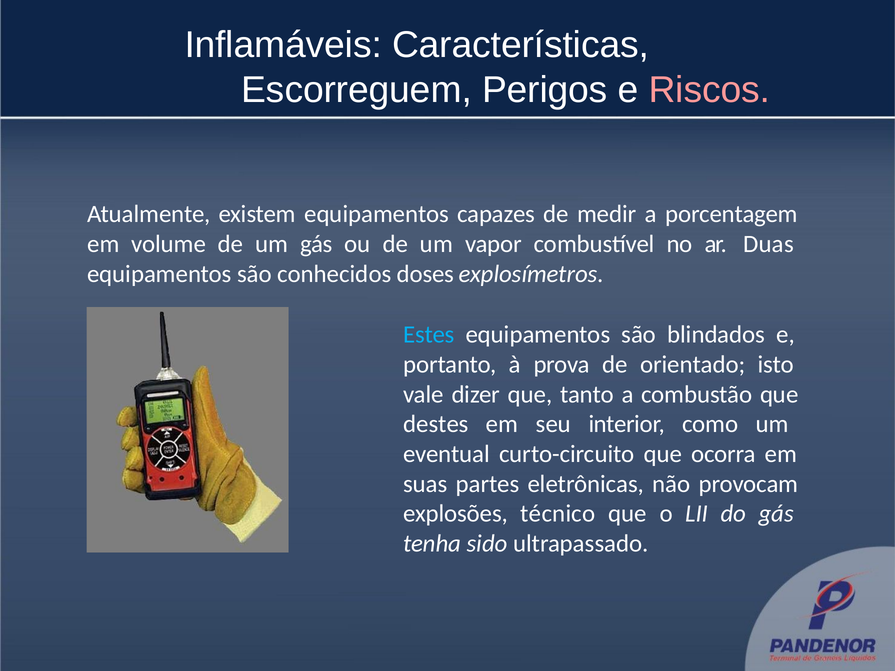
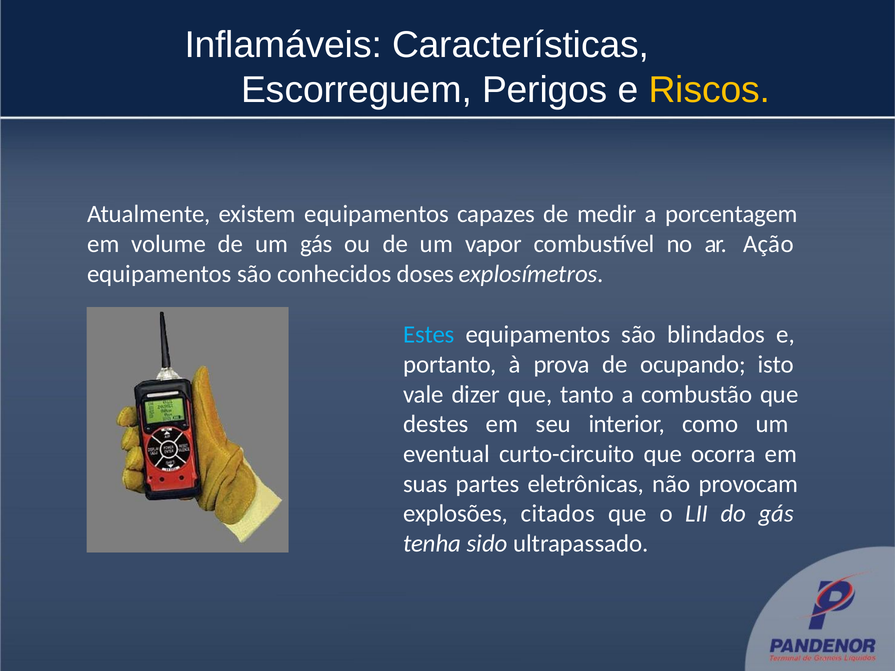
Riscos colour: pink -> yellow (709, 90)
Duas: Duas -> Ação (768, 244)
orientado: orientado -> ocupando (693, 365)
técnico: técnico -> citados (558, 514)
